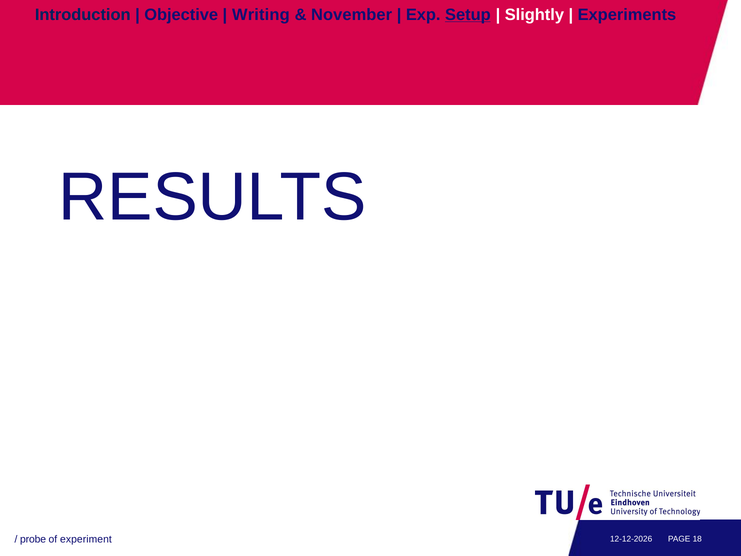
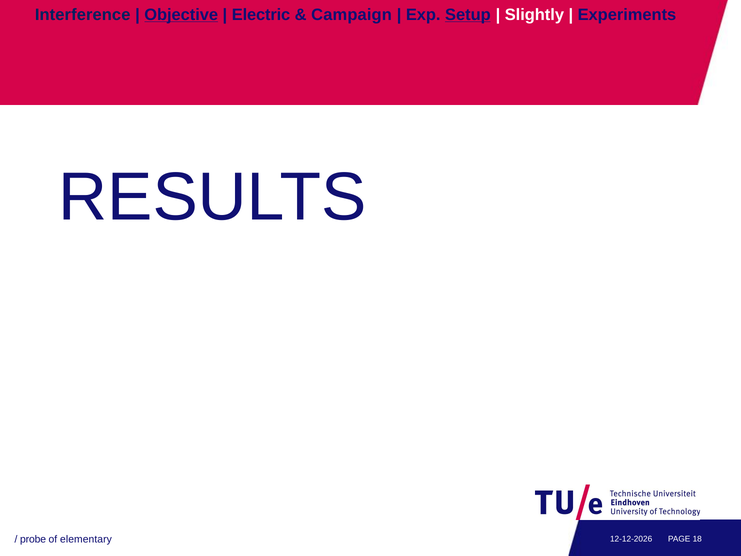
Introduction: Introduction -> Interference (83, 15)
Objective underline: none -> present (181, 15)
Writing: Writing -> Electric (261, 15)
November: November -> Campaign (352, 15)
experiment: experiment -> elementary (86, 539)
